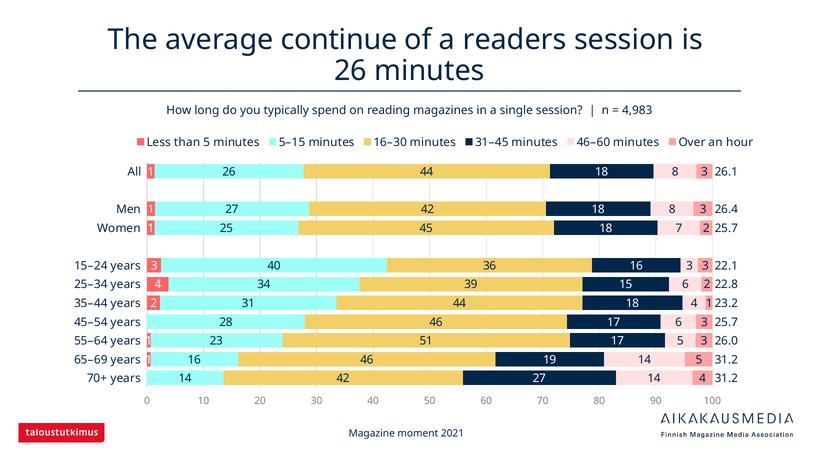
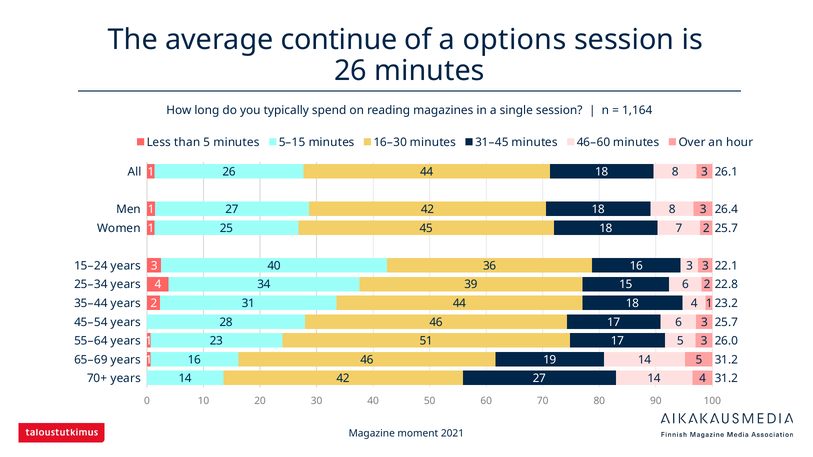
readers: readers -> options (515, 40)
4,983: 4,983 -> 1,164 (637, 110)
